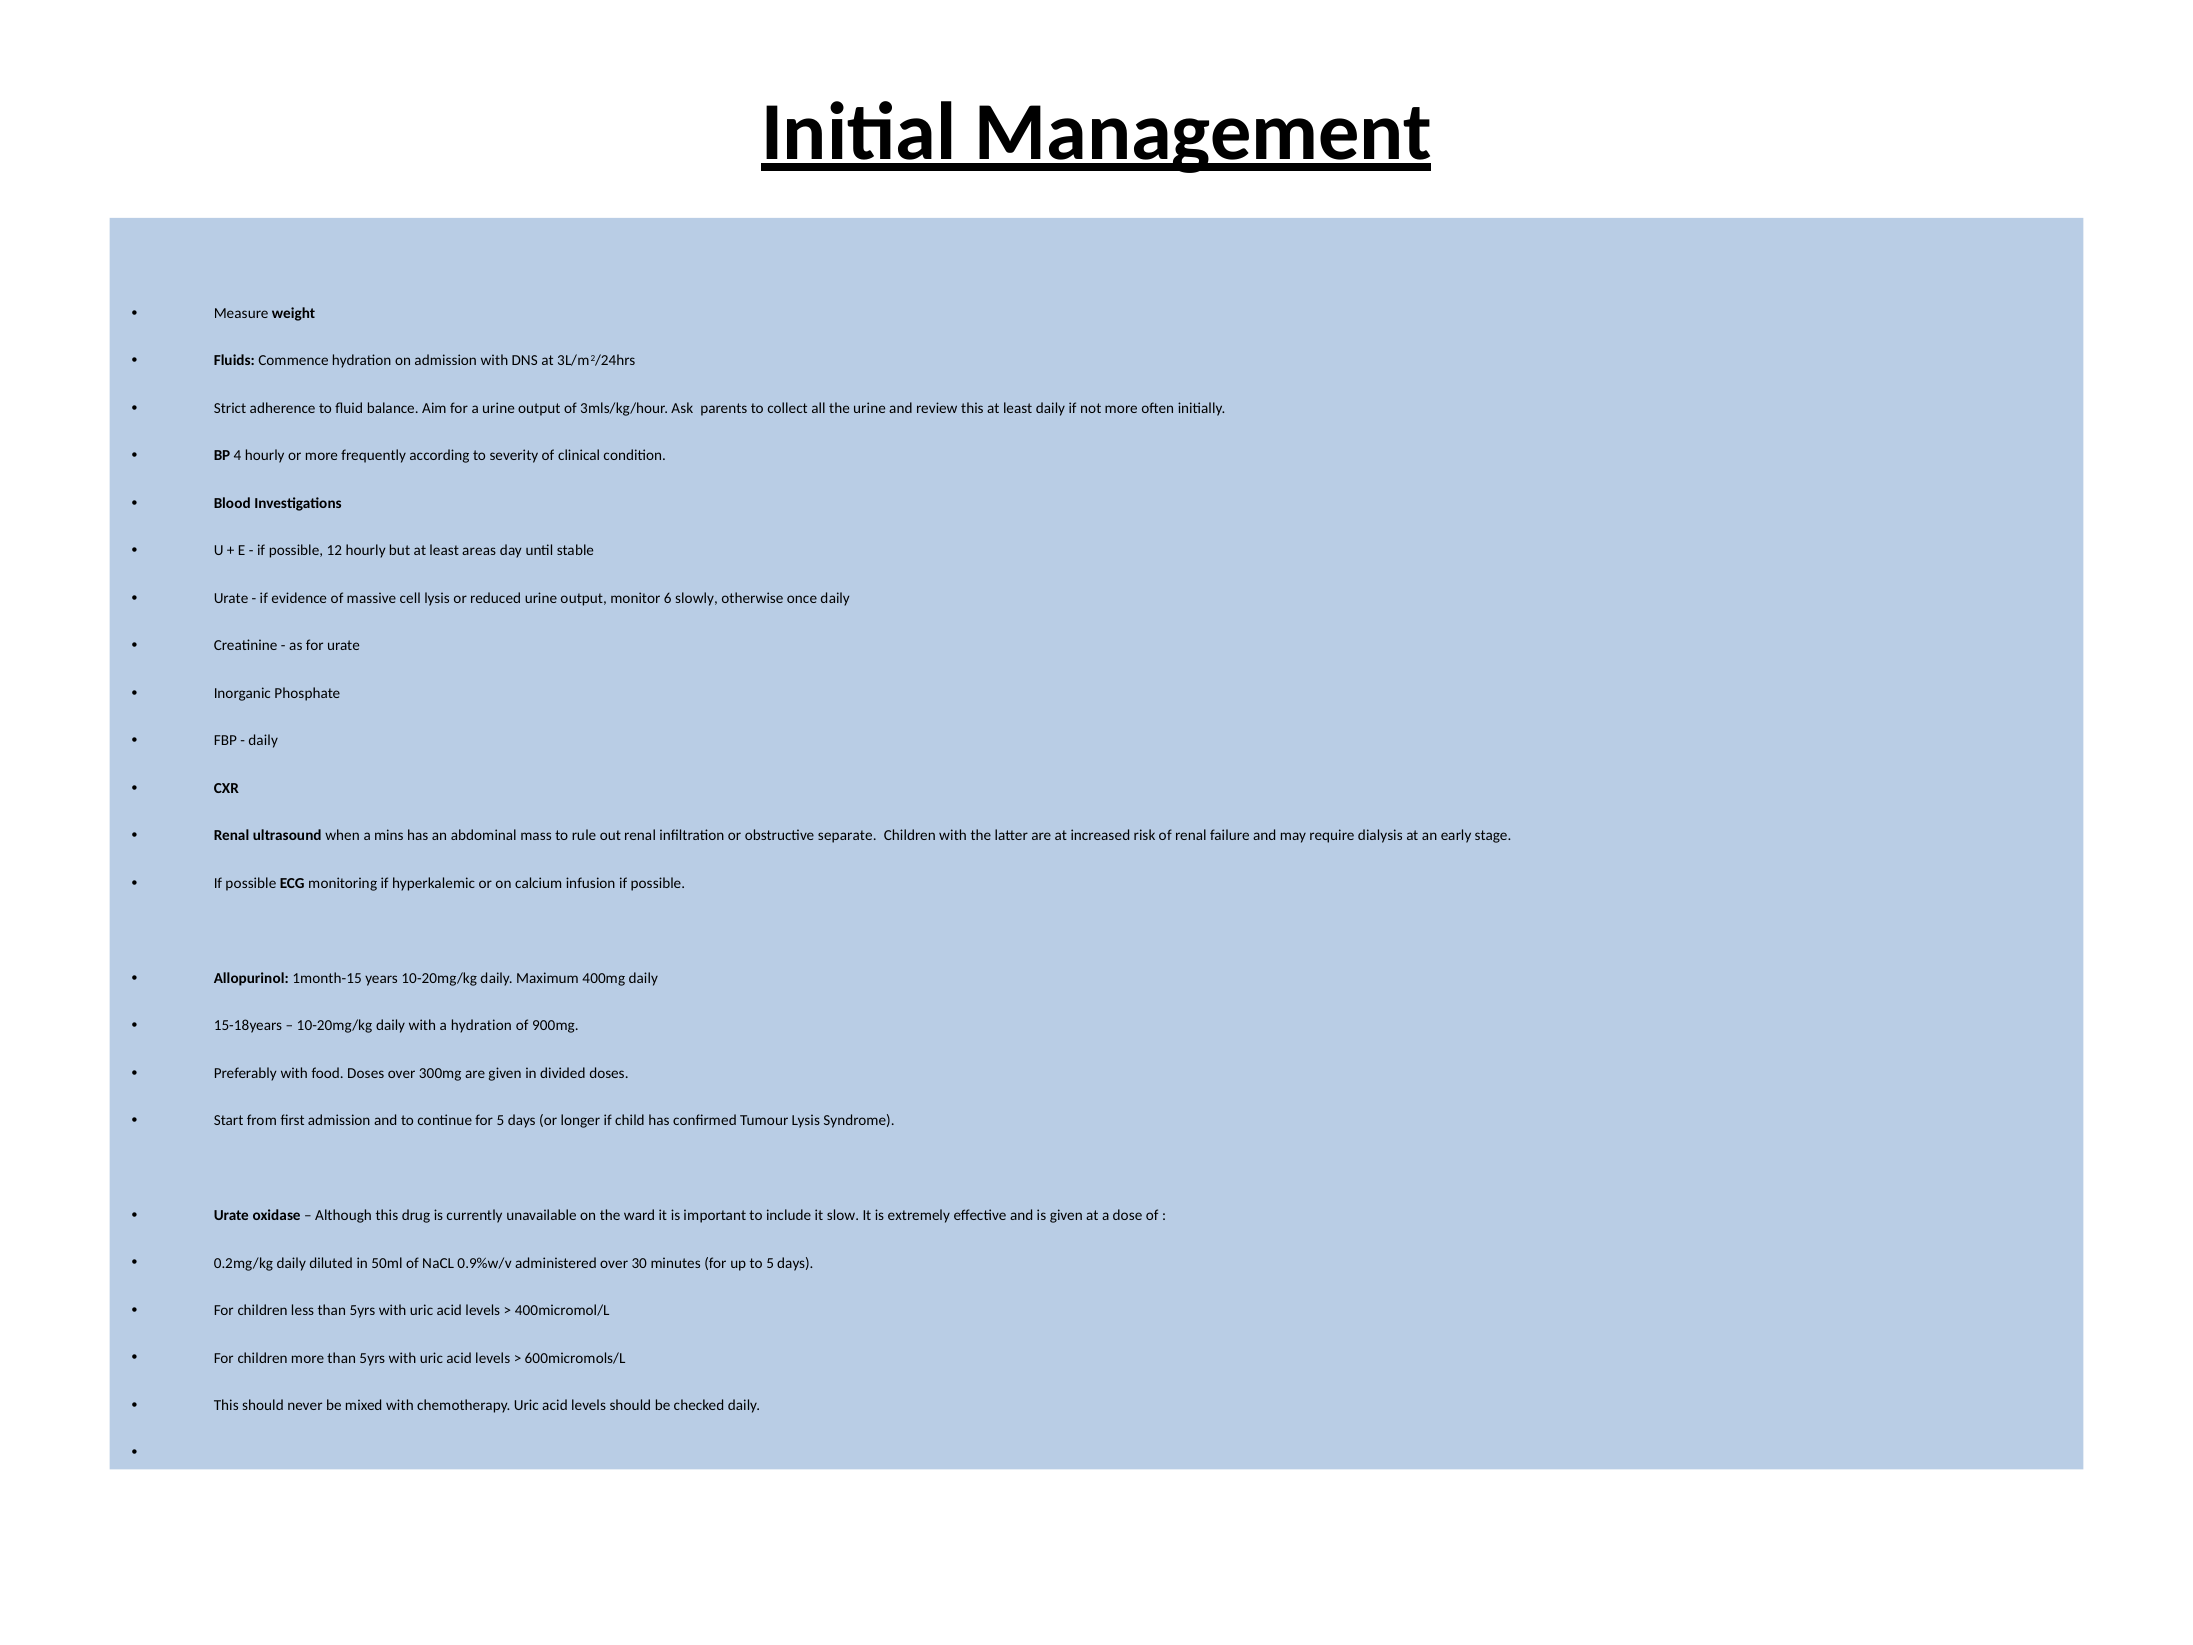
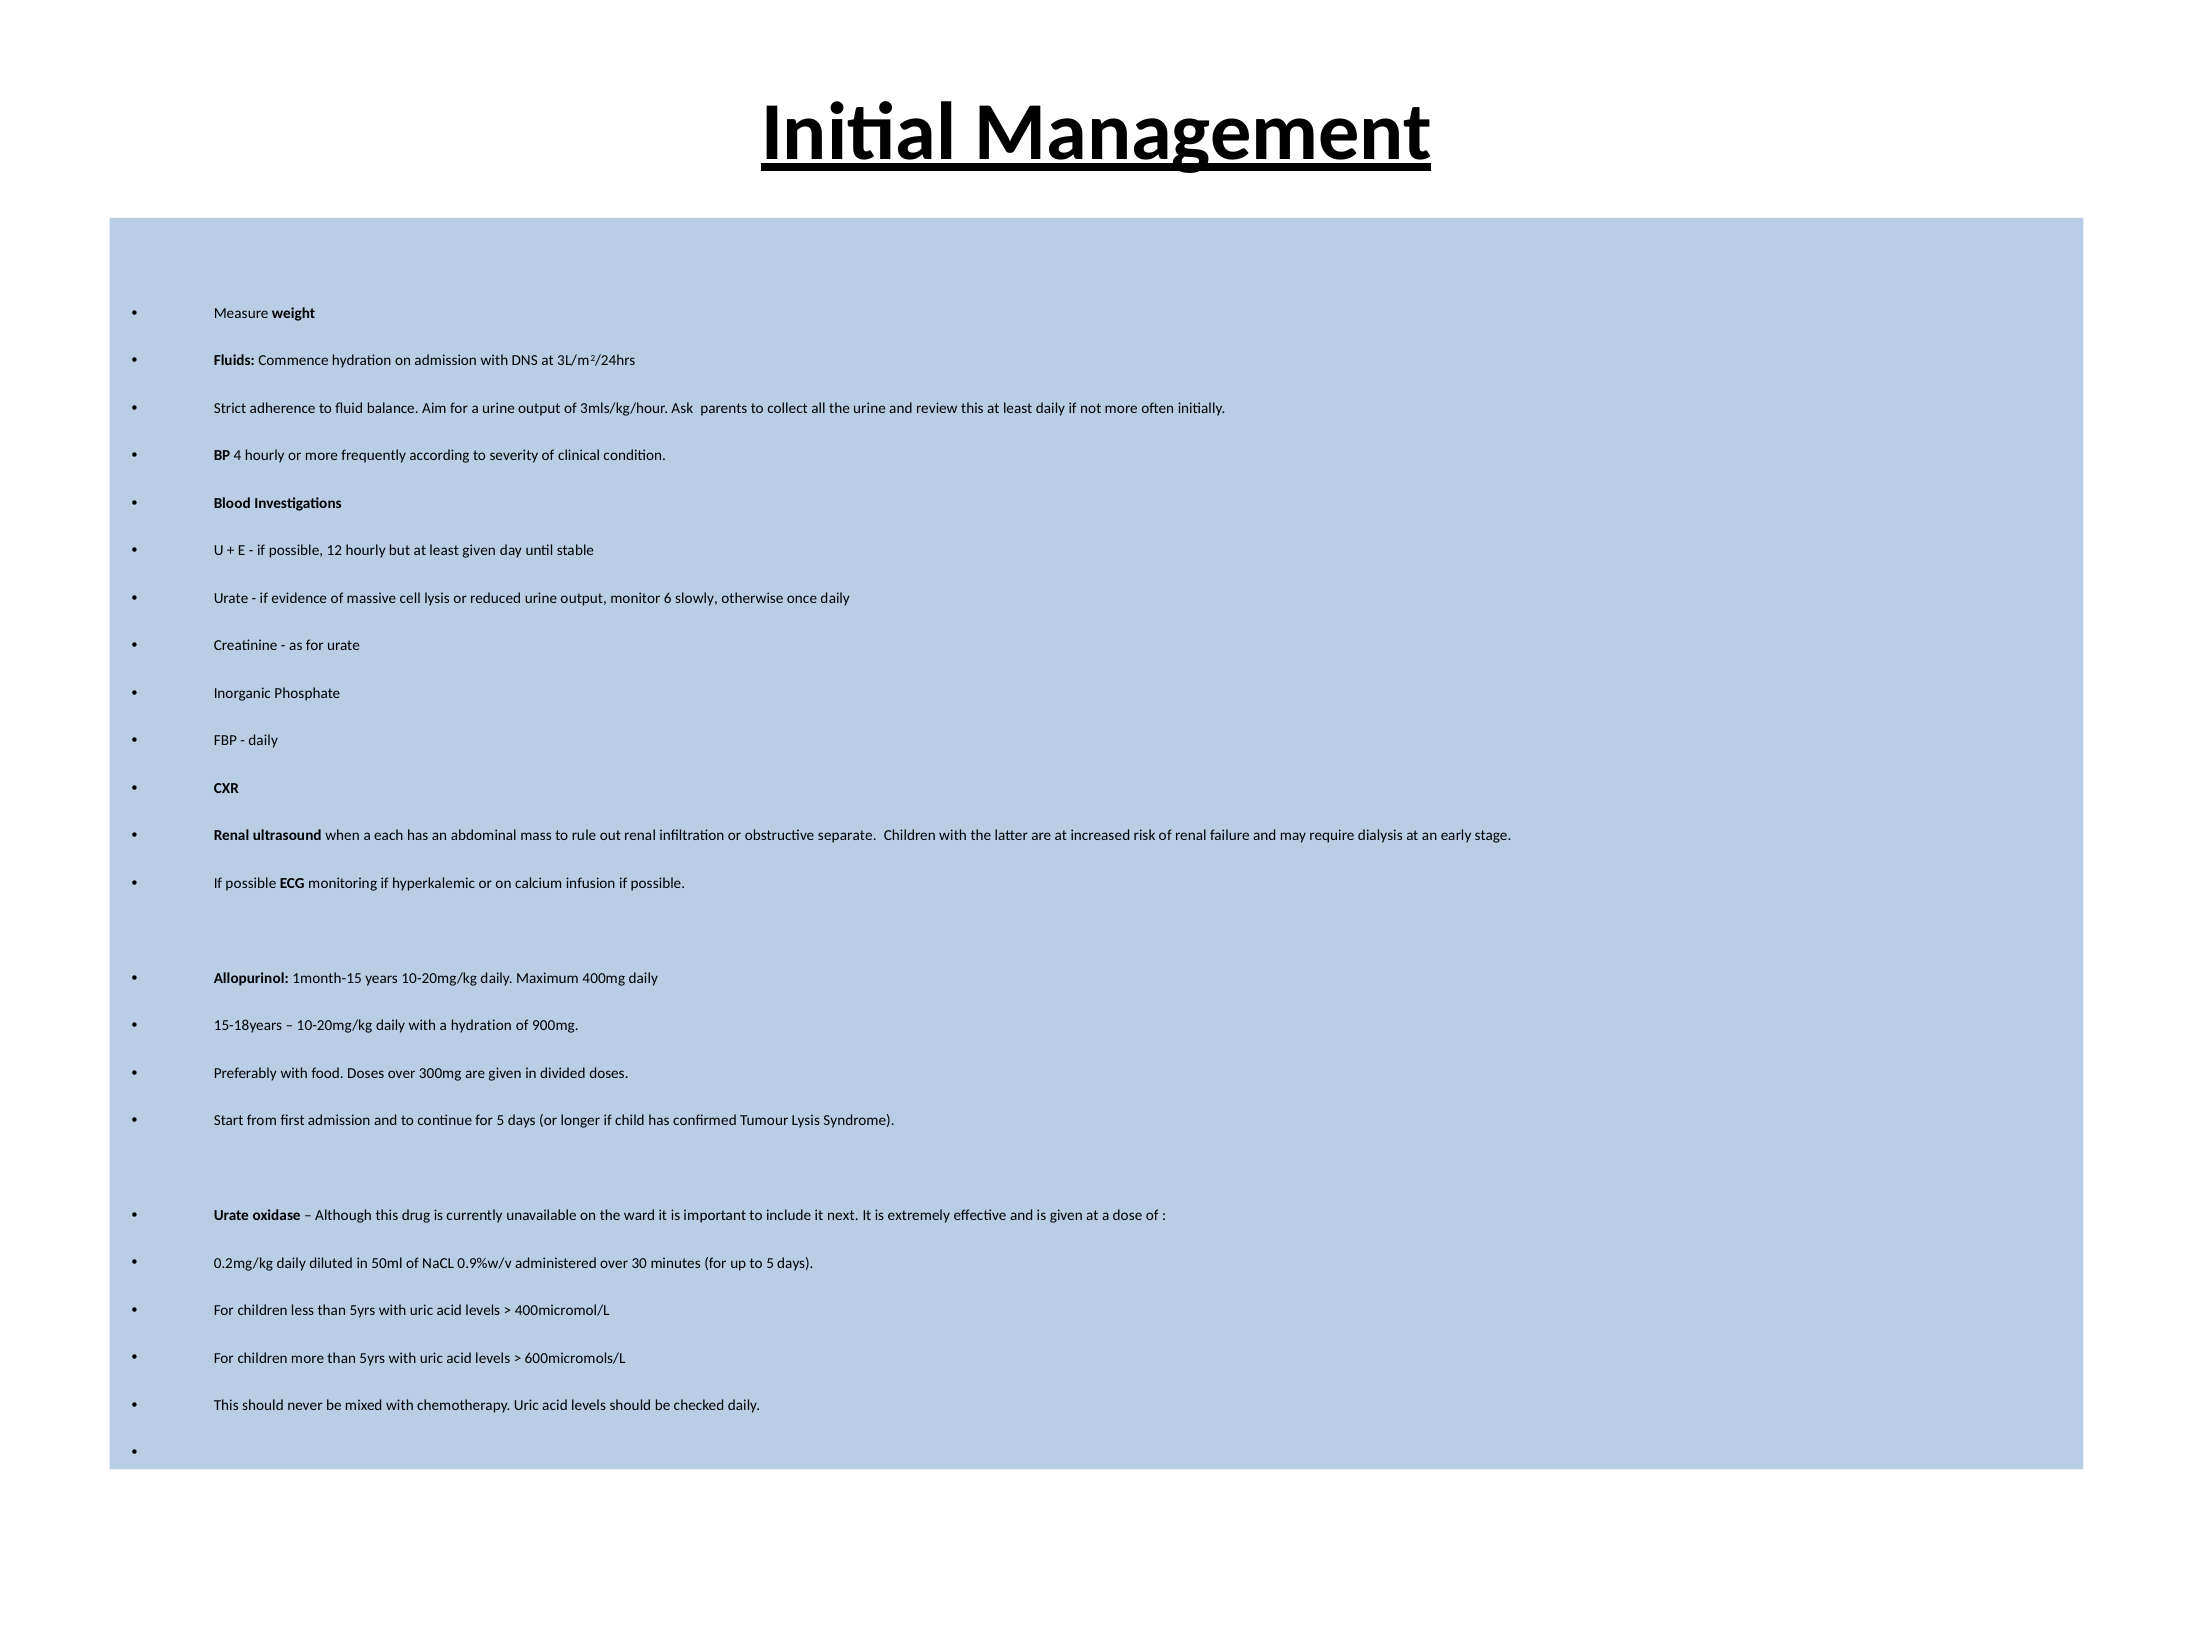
least areas: areas -> given (479, 551)
mins: mins -> each (389, 836)
slow: slow -> next (843, 1216)
